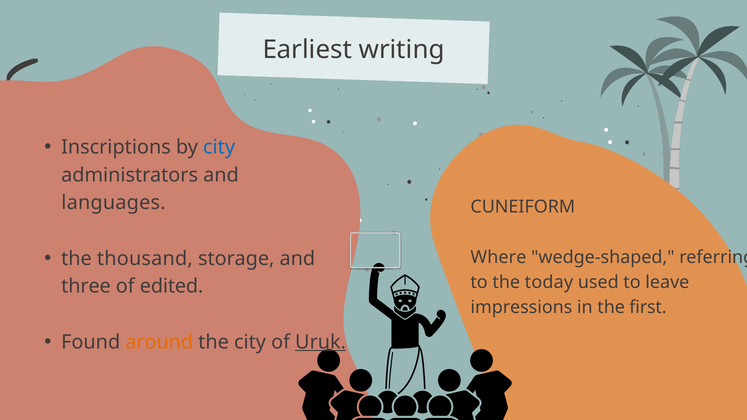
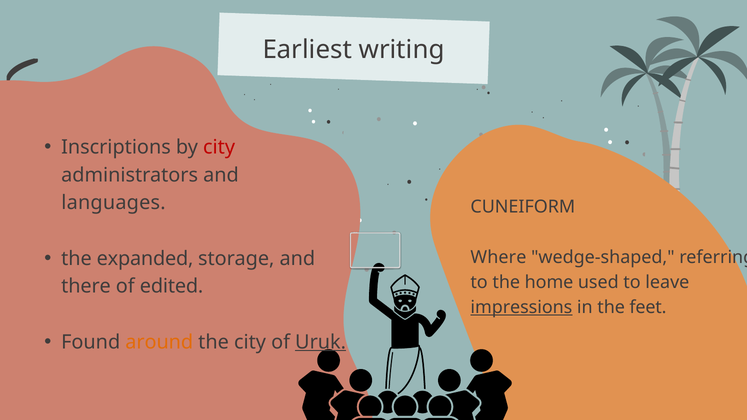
city colour: blue -> red (219, 147)
thousand: thousand -> expanded (145, 259)
today: today -> home (549, 282)
three: three -> there (86, 287)
impressions underline: none -> present (521, 308)
first: first -> feet (648, 308)
